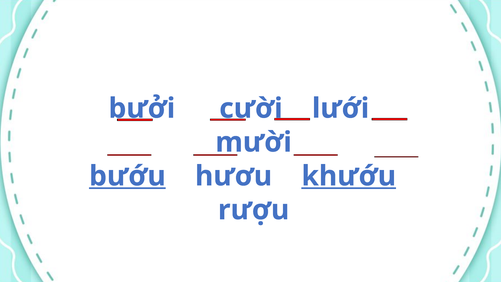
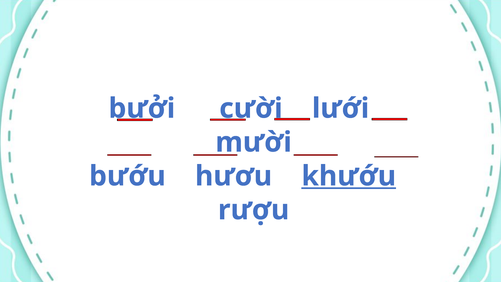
bướu underline: present -> none (127, 176)
